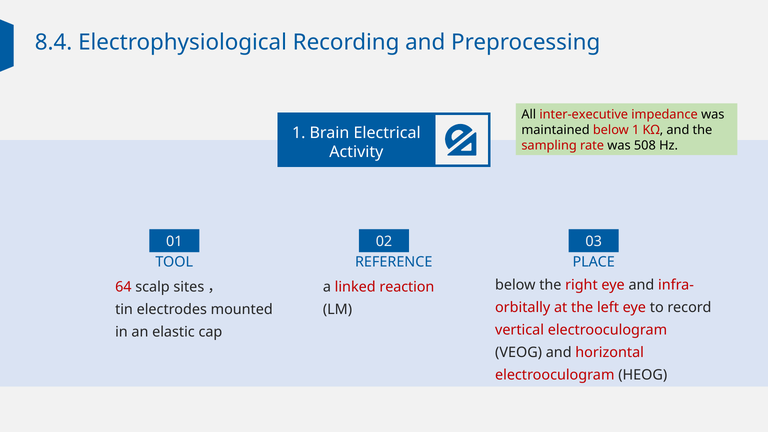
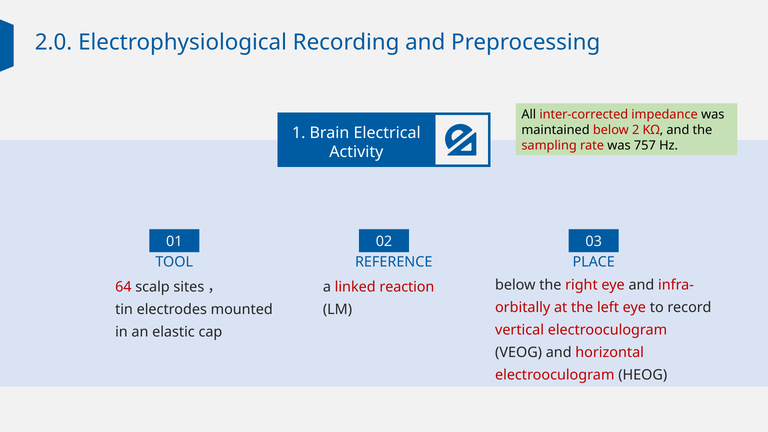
8.4: 8.4 -> 2.0 (54, 43)
inter-executive: inter-executive -> inter-corrected (584, 115)
below 1: 1 -> 2 (636, 130)
508: 508 -> 757 (645, 145)
